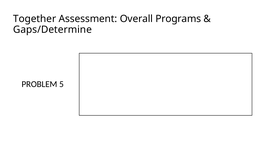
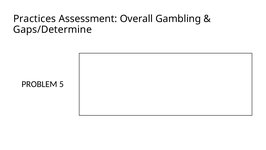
Together: Together -> Practices (35, 19)
Programs: Programs -> Gambling (178, 19)
